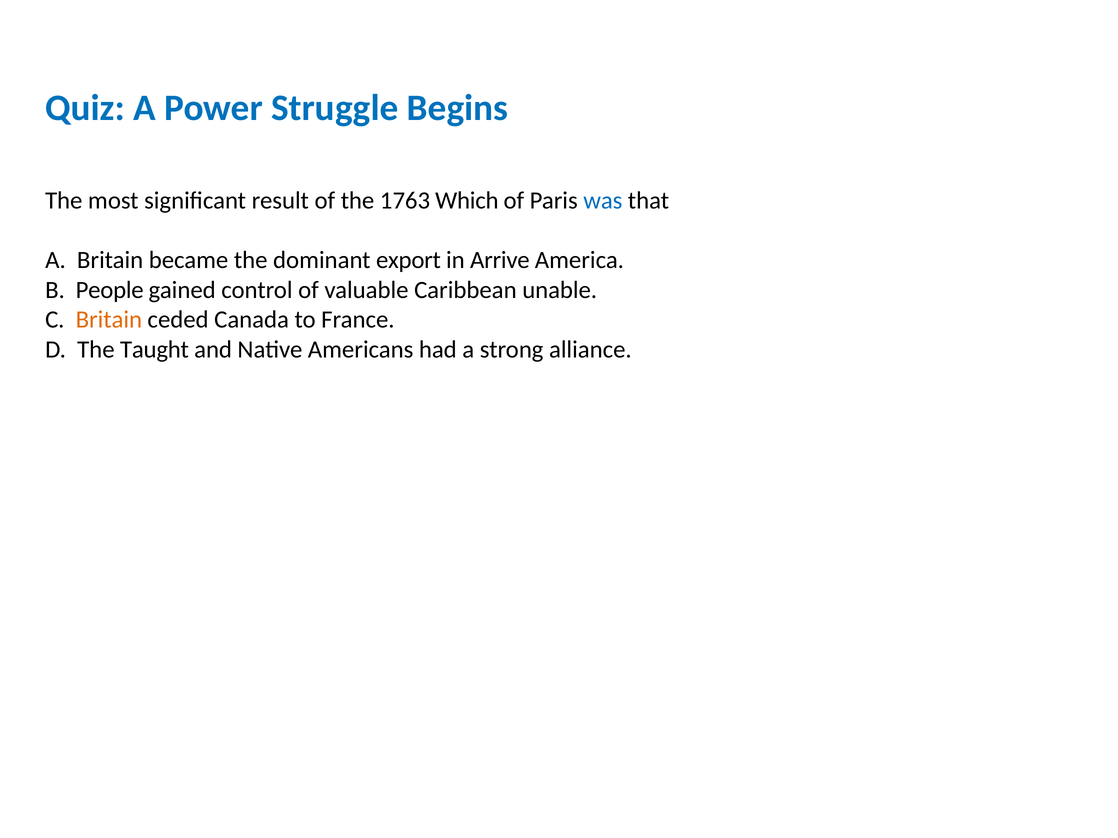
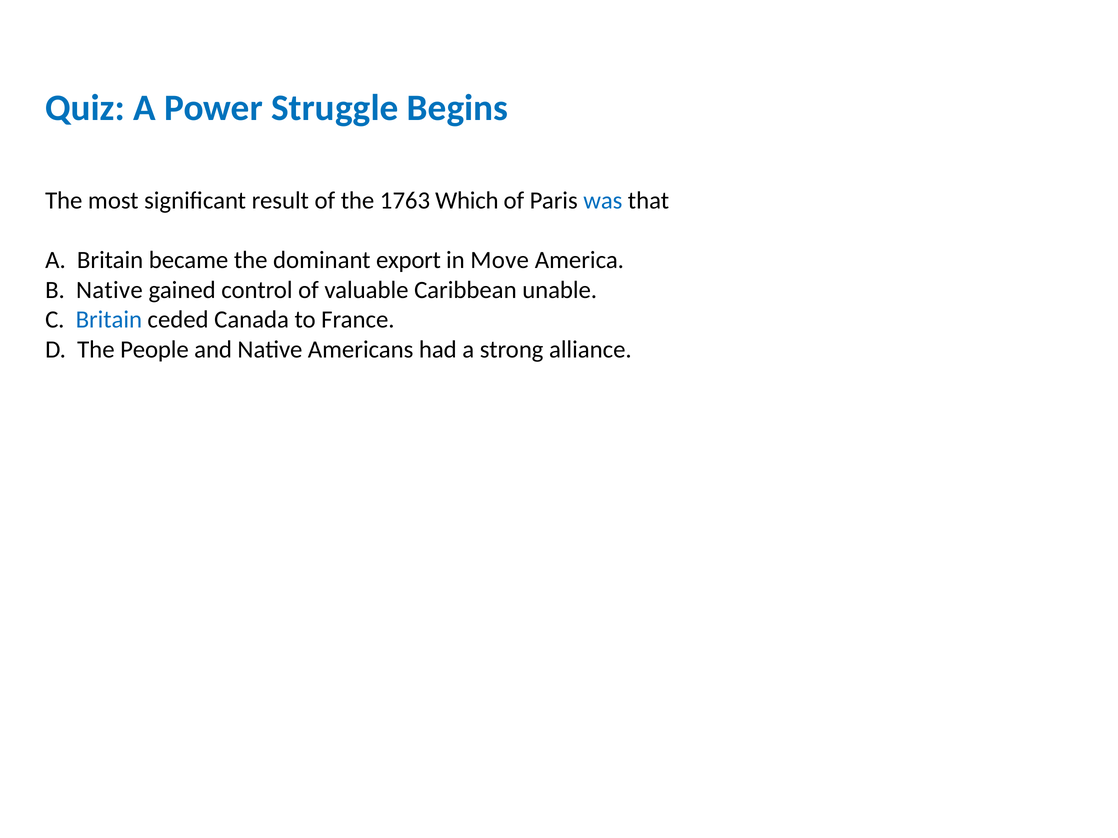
Arrive: Arrive -> Move (500, 260)
B People: People -> Native (109, 290)
Britain colour: orange -> blue (109, 320)
Taught: Taught -> People (154, 350)
